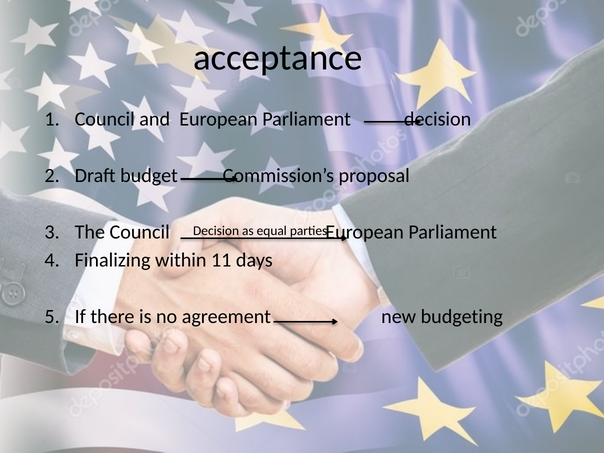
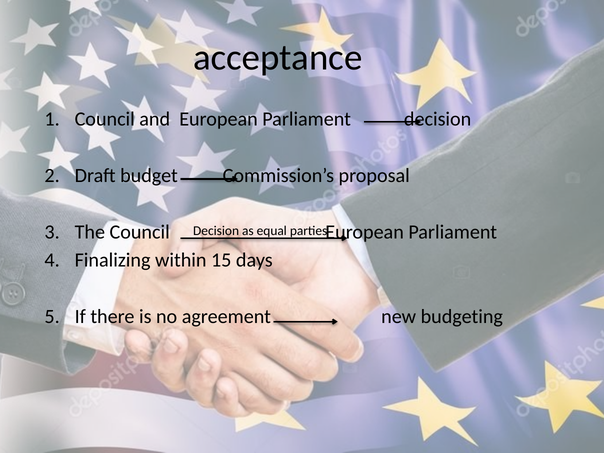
11: 11 -> 15 (221, 260)
